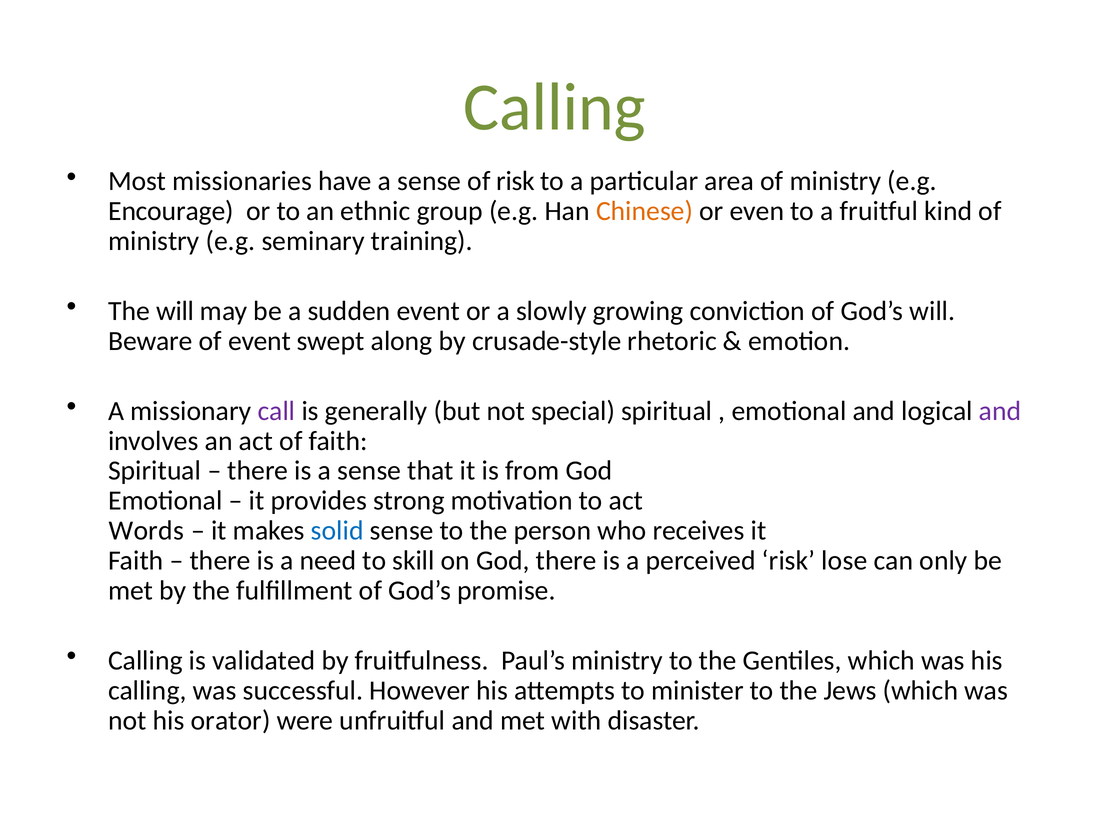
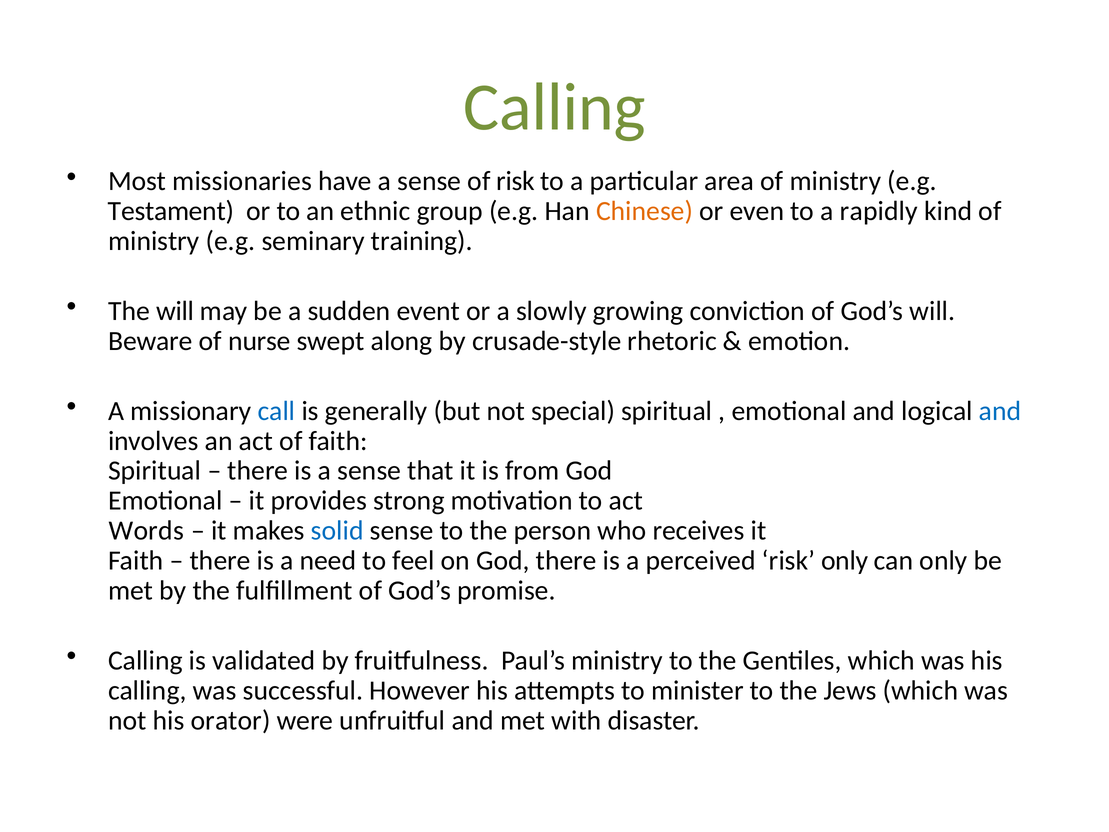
Encourage: Encourage -> Testament (171, 211)
fruitful: fruitful -> rapidly (879, 211)
of event: event -> nurse (259, 341)
call colour: purple -> blue (277, 411)
and colour: purple -> blue (1000, 411)
skill: skill -> feel (413, 561)
risk lose: lose -> only (845, 561)
